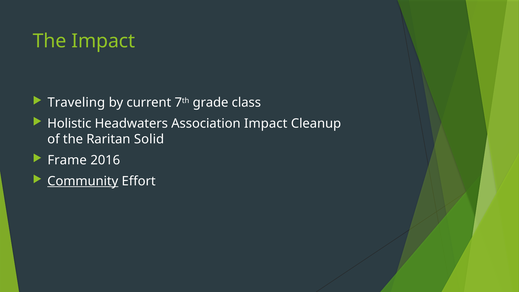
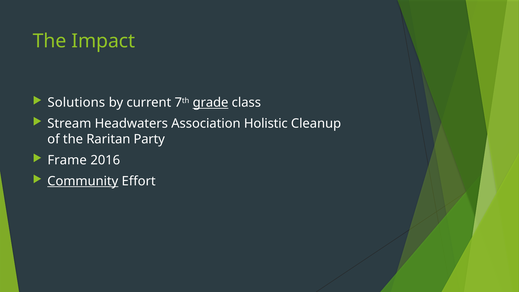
Traveling: Traveling -> Solutions (76, 103)
grade underline: none -> present (211, 103)
Holistic: Holistic -> Stream (69, 124)
Association Impact: Impact -> Holistic (266, 124)
Solid: Solid -> Party (149, 139)
